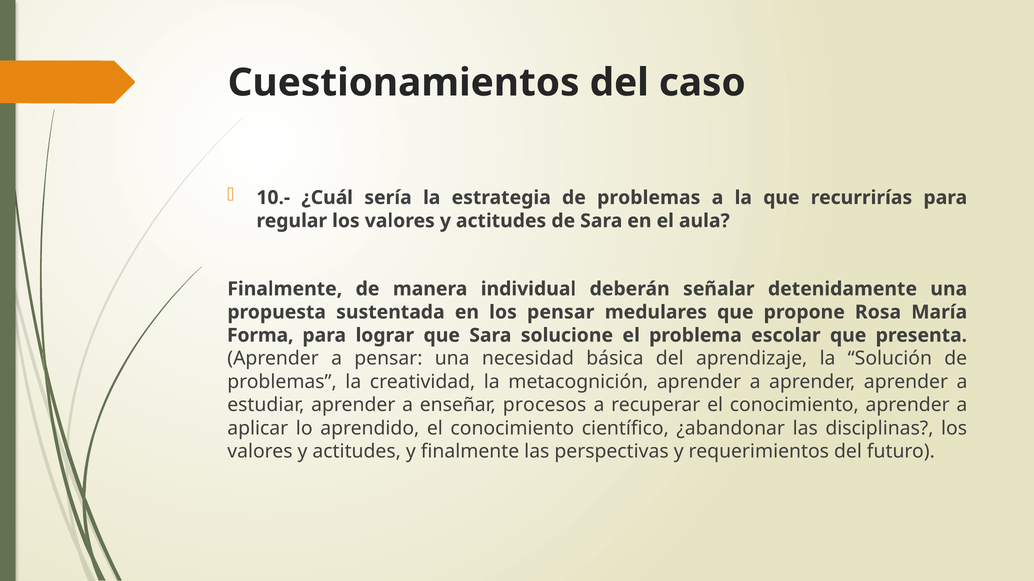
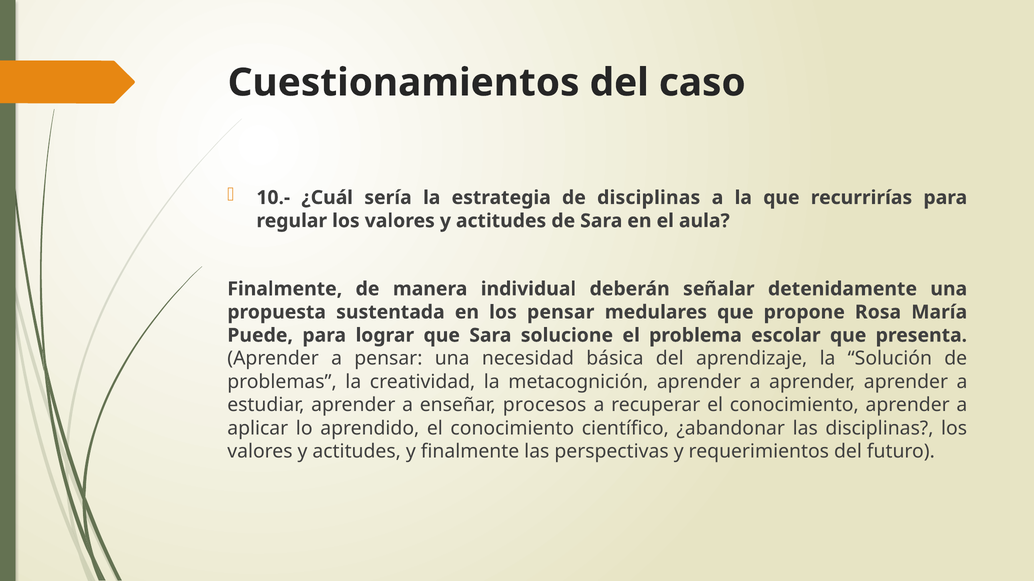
estrategia de problemas: problemas -> disciplinas (649, 198)
Forma: Forma -> Puede (260, 336)
